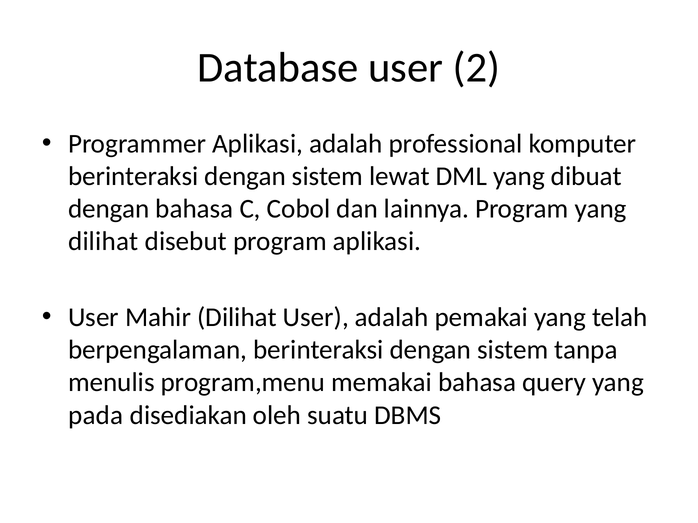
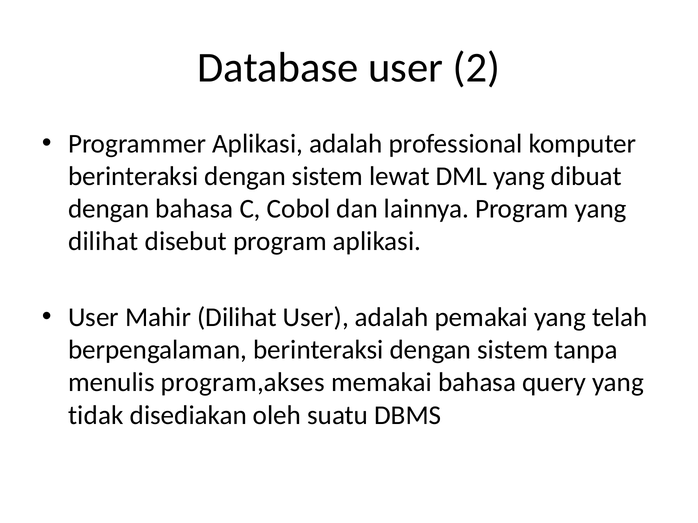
program,menu: program,menu -> program,akses (243, 383)
pada: pada -> tidak (96, 415)
